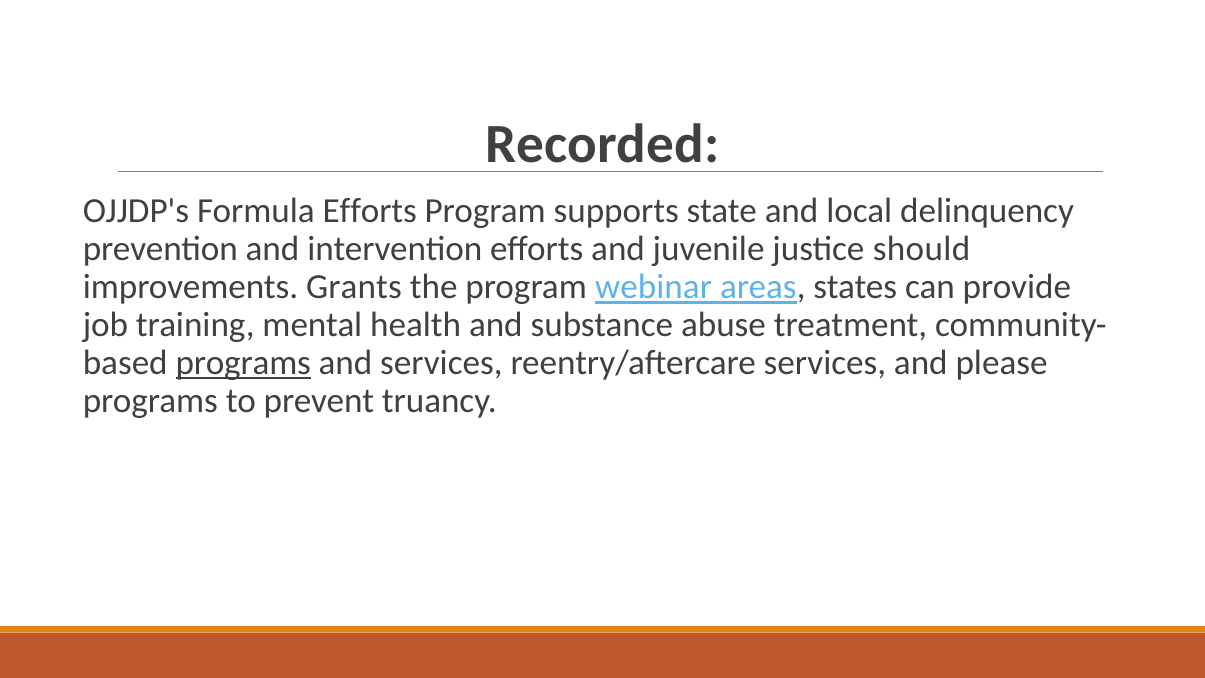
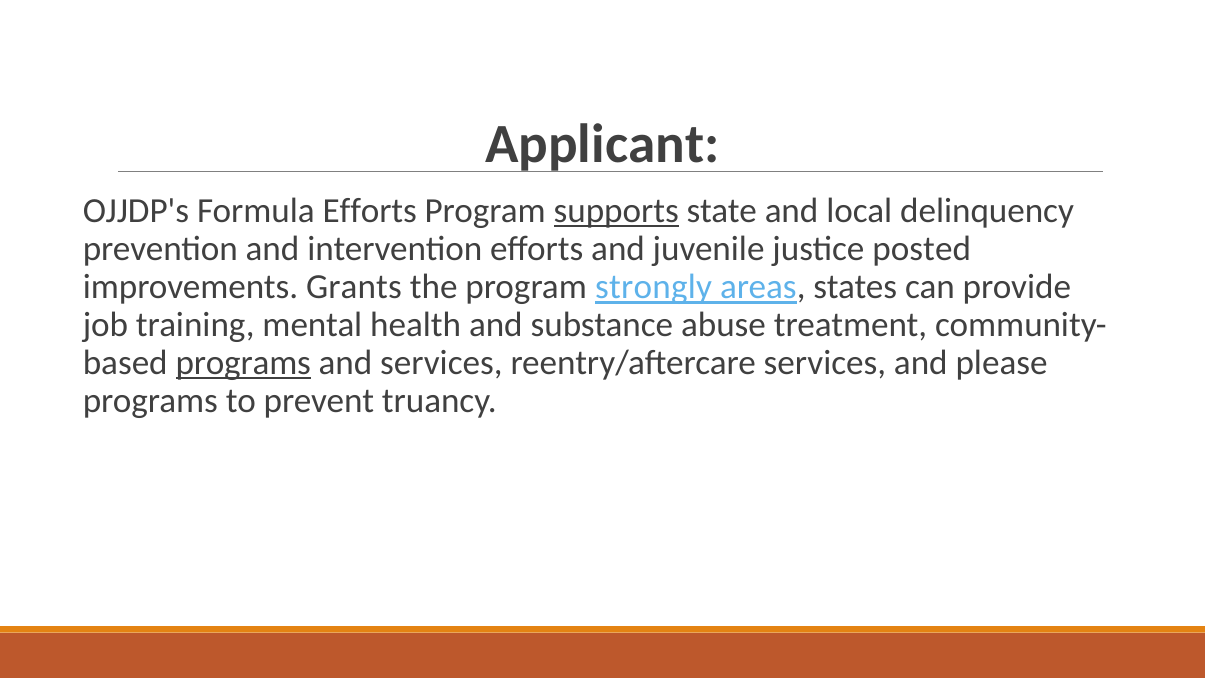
Recorded: Recorded -> Applicant (602, 144)
supports underline: none -> present (616, 211)
should: should -> posted (922, 249)
webinar: webinar -> strongly (654, 287)
